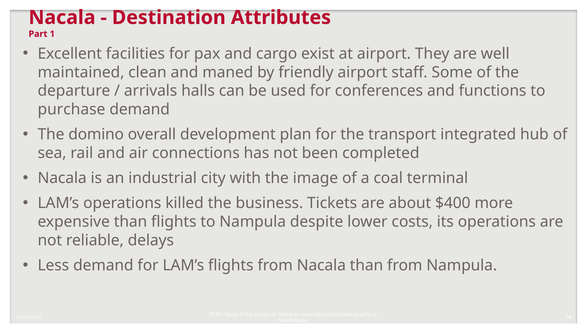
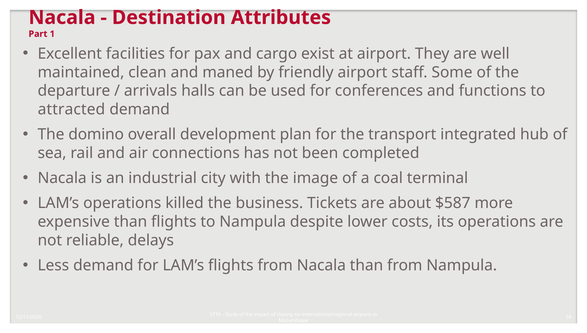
purchase: purchase -> attracted (71, 109)
$400: $400 -> $587 (453, 203)
